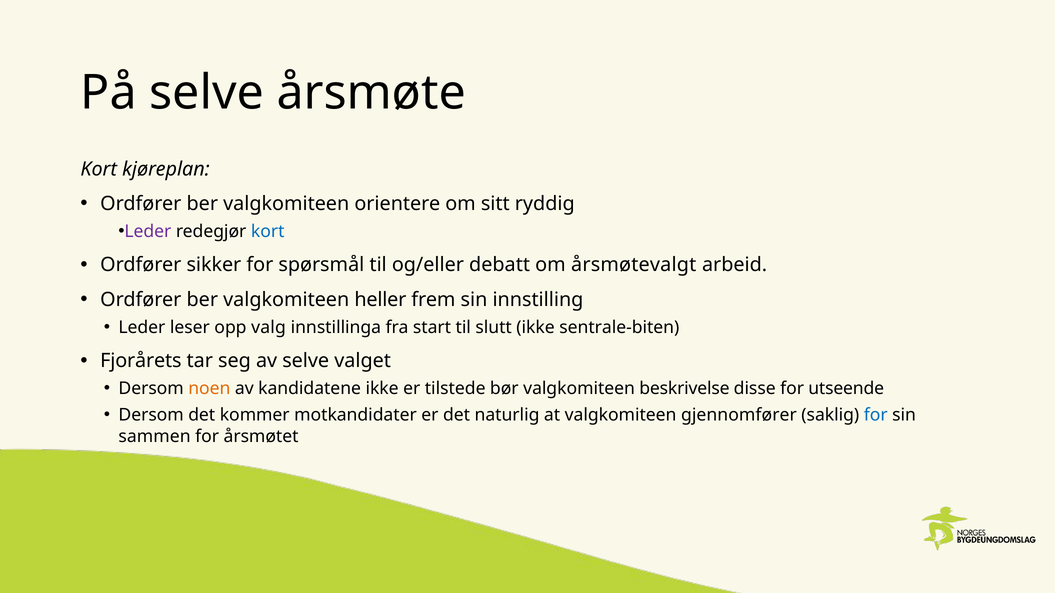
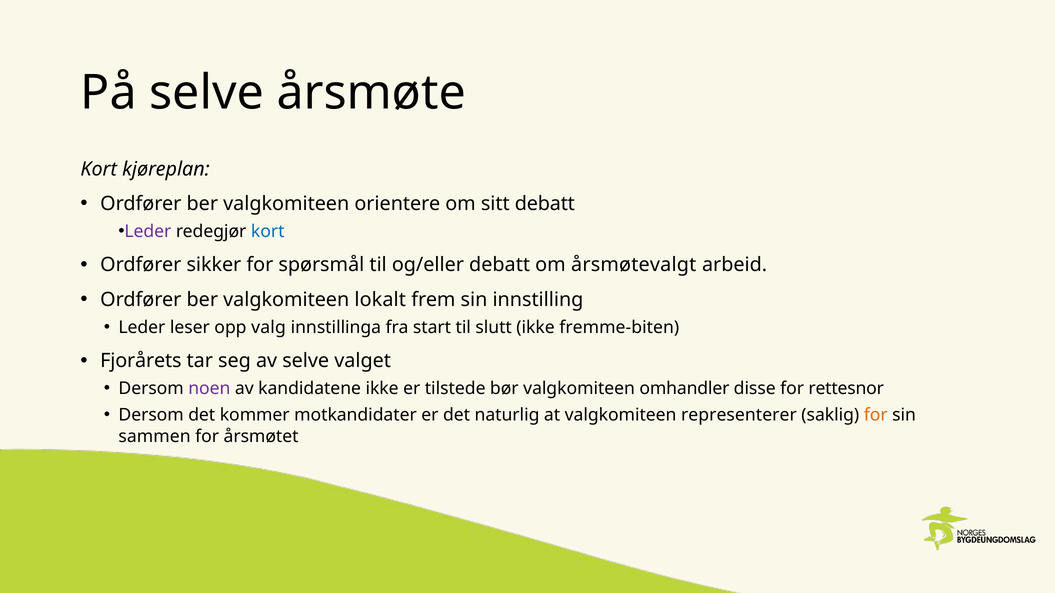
sitt ryddig: ryddig -> debatt (545, 204)
heller: heller -> lokalt (380, 300)
sentrale-biten: sentrale-biten -> fremme-biten (619, 328)
noen colour: orange -> purple (209, 389)
beskrivelse: beskrivelse -> omhandler (684, 389)
utseende: utseende -> rettesnor (846, 389)
gjennomfører: gjennomfører -> representerer (739, 415)
for colour: blue -> orange (876, 415)
